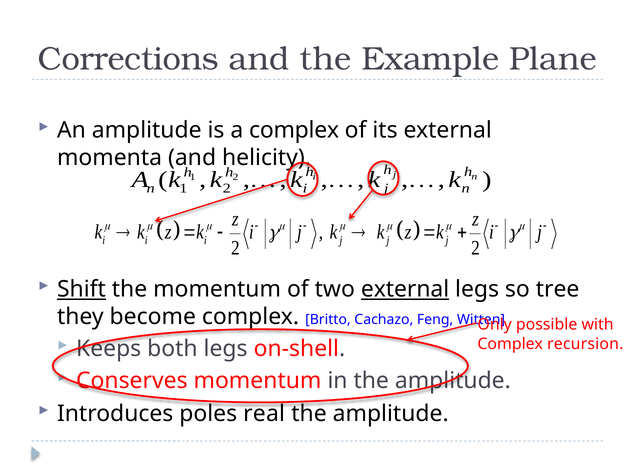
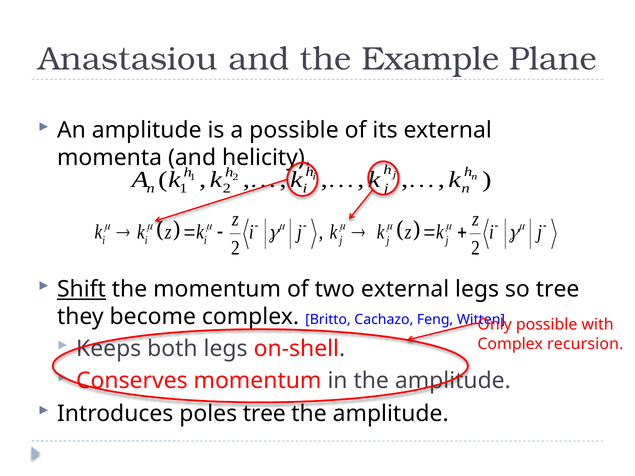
Corrections: Corrections -> Anastasiou (128, 59)
a complex: complex -> possible (294, 130)
external underline: present -> none (405, 289)
poles real: real -> tree (264, 414)
